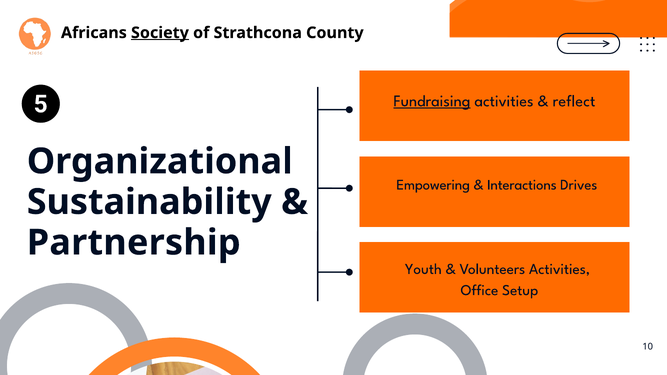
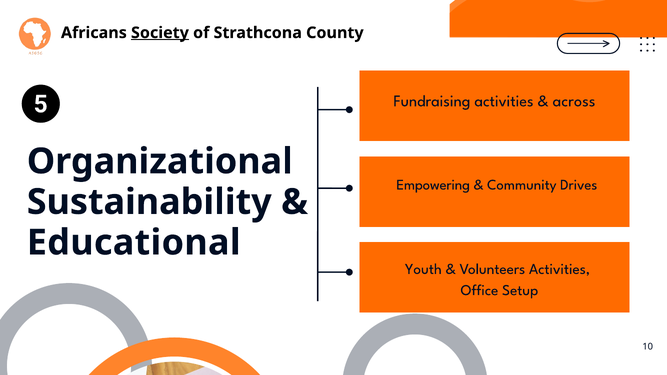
Fundraising underline: present -> none (432, 101)
reflect: reflect -> across (574, 101)
Interactions: Interactions -> Community (522, 185)
Partnership: Partnership -> Educational (134, 243)
